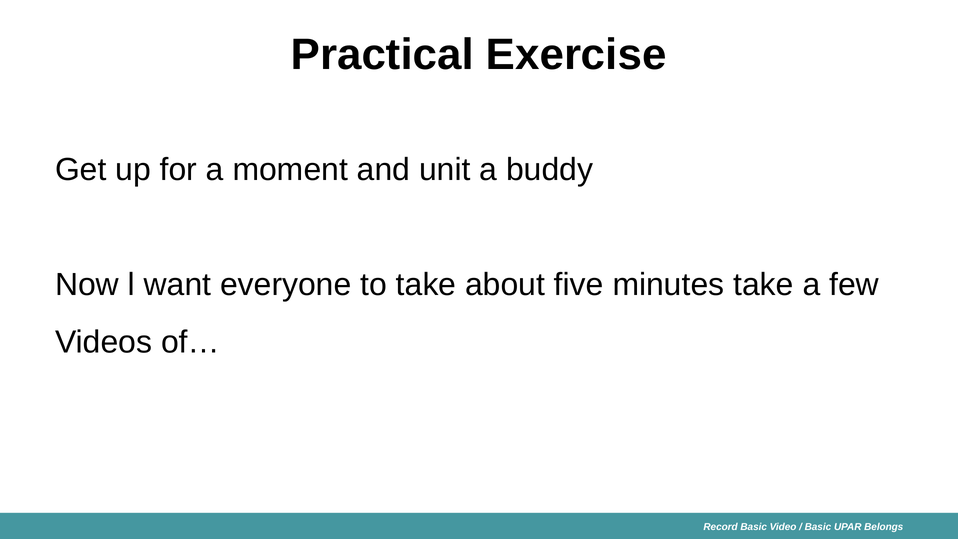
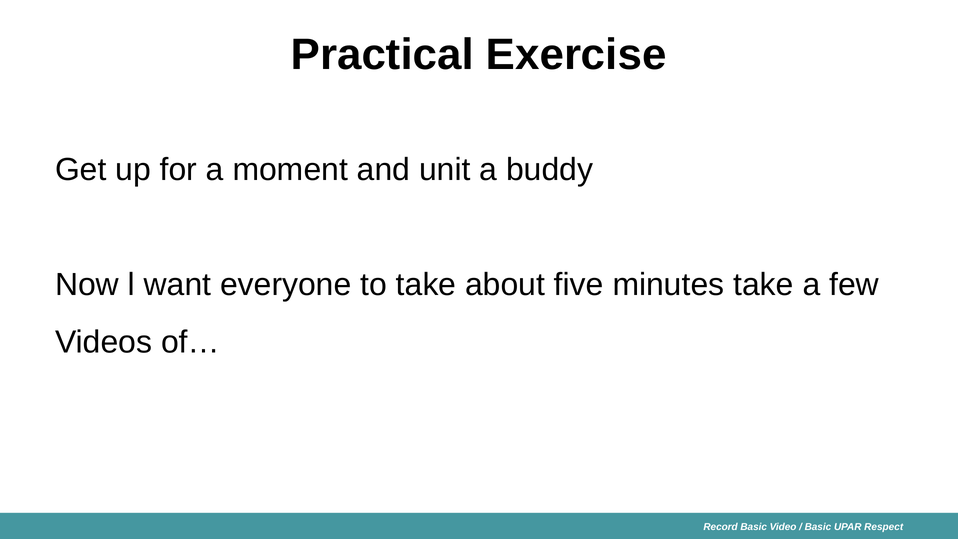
Belongs: Belongs -> Respect (884, 527)
